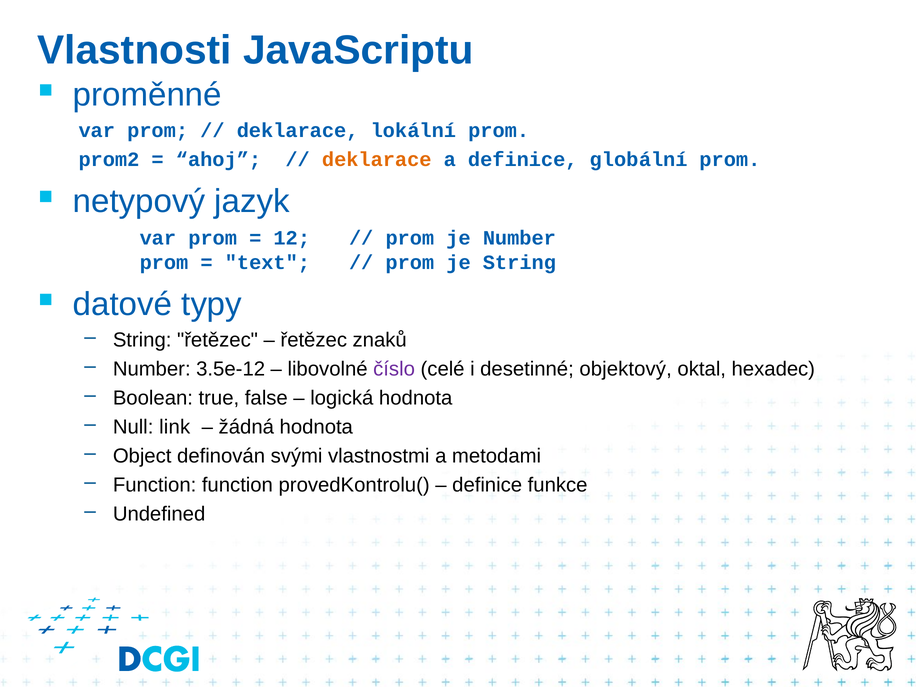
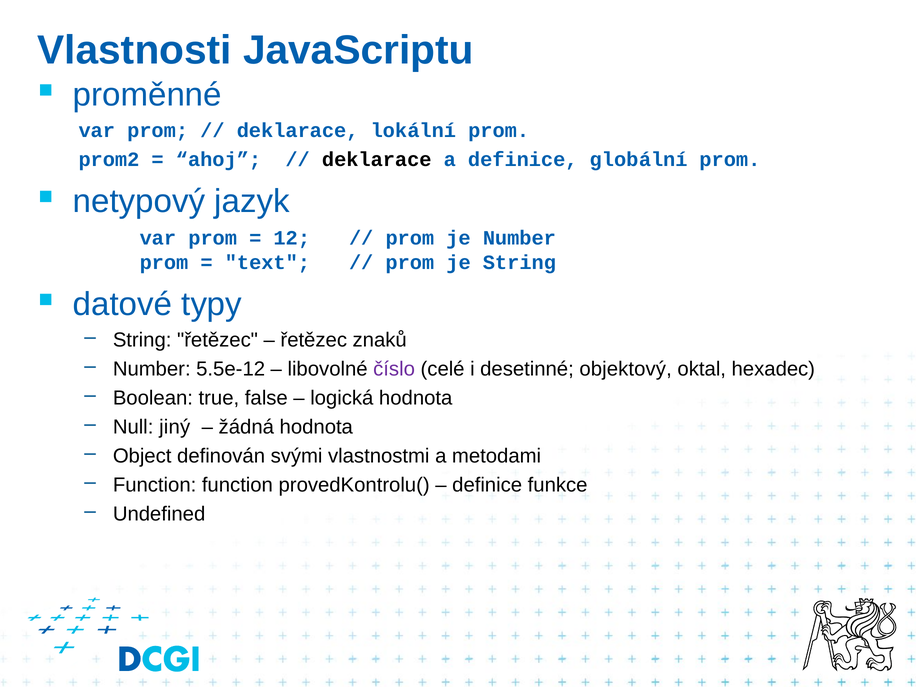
deklarace colour: orange -> black (377, 159)
3.5e-12: 3.5e-12 -> 5.5e-12 (231, 369)
link: link -> jiný (175, 427)
